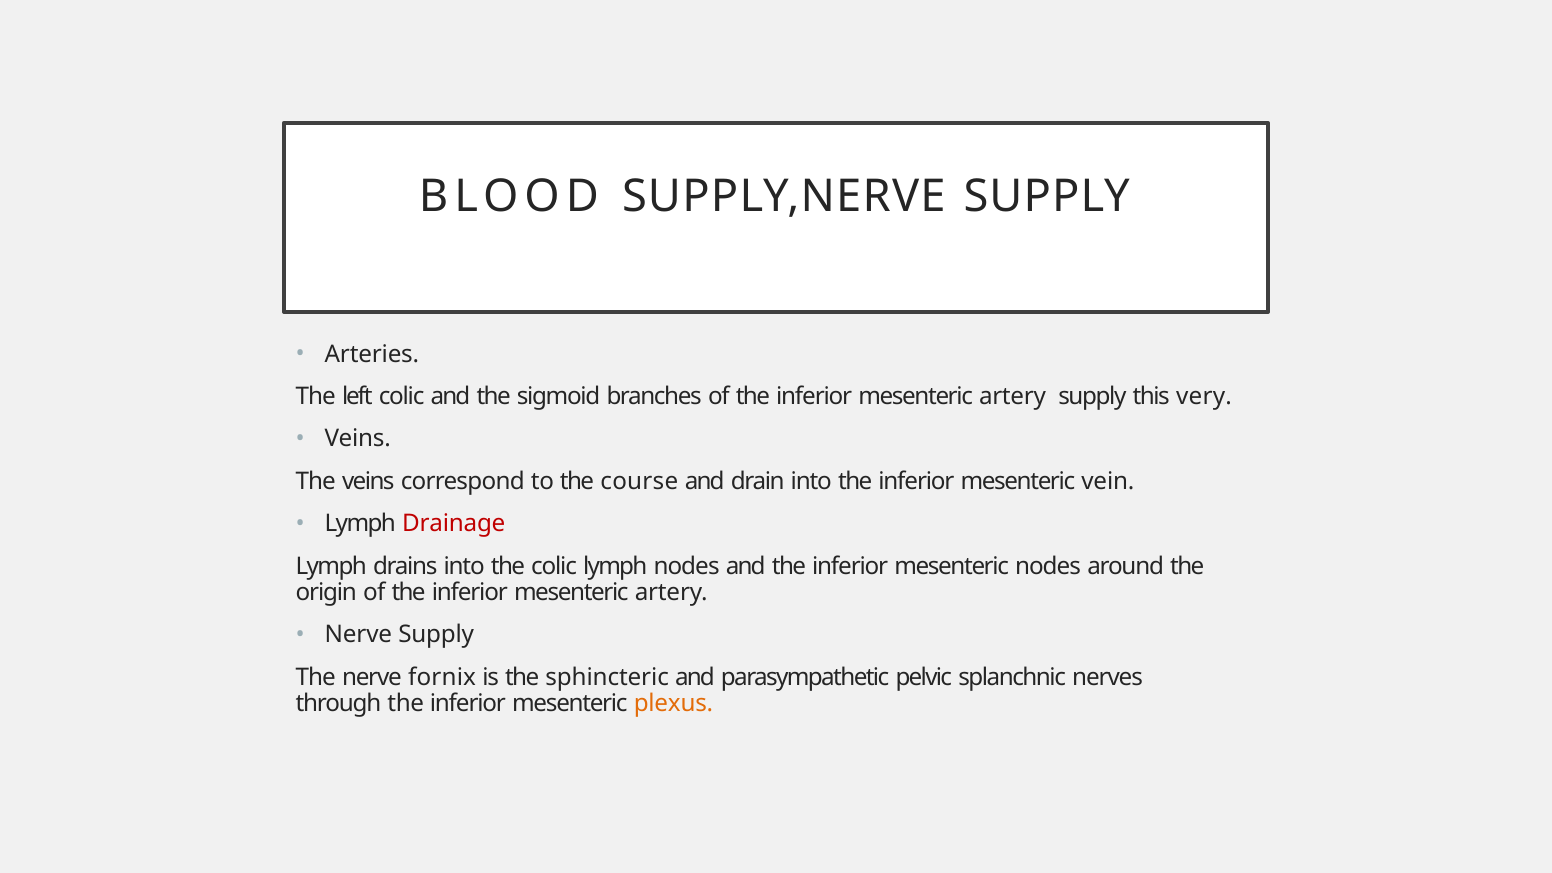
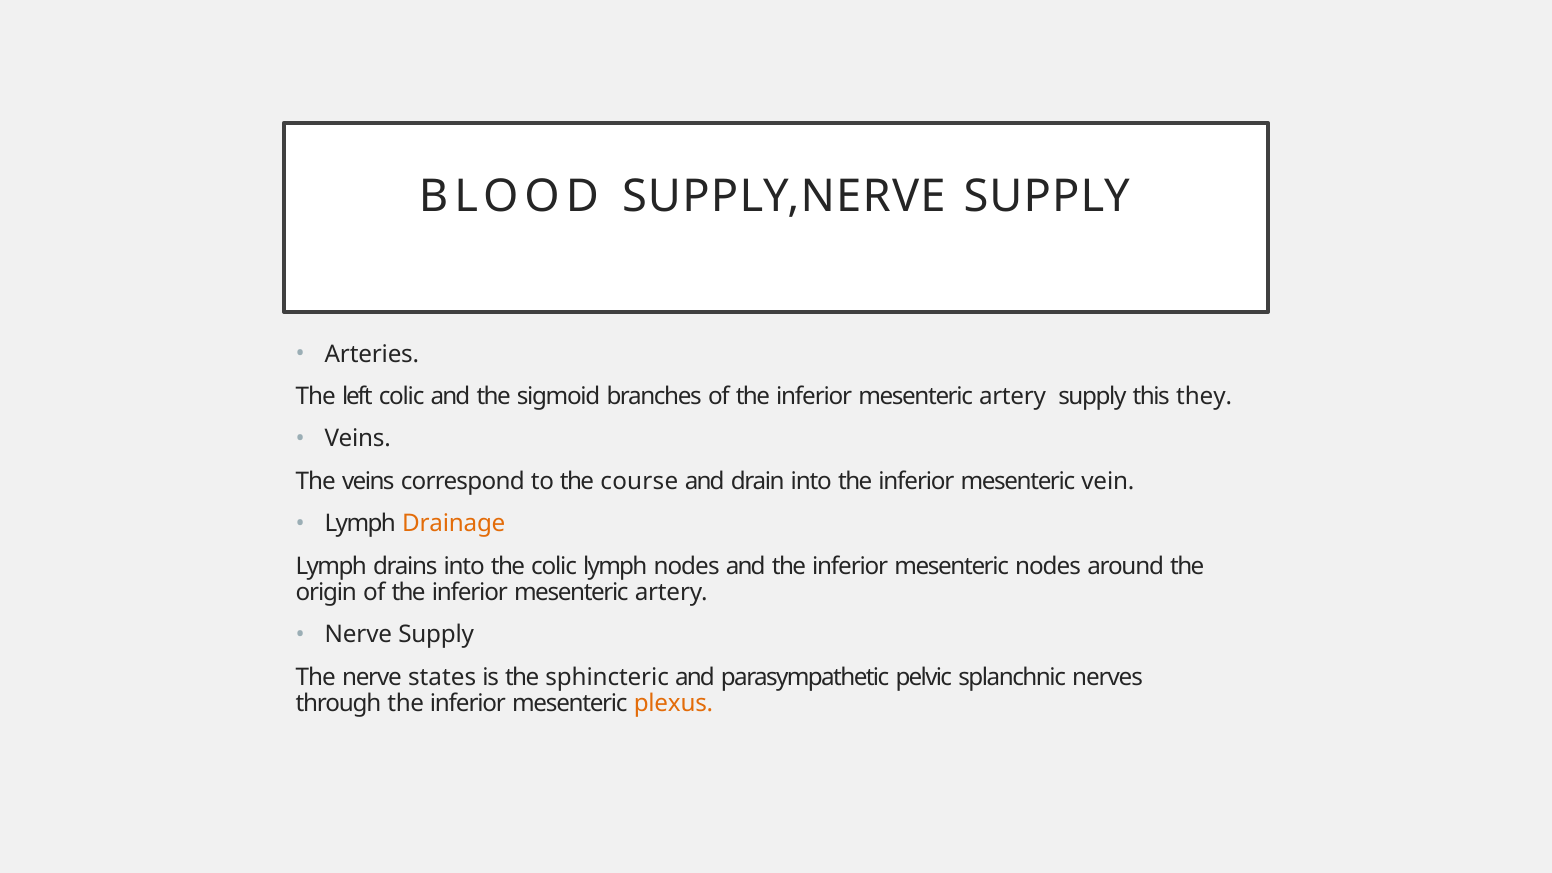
very: very -> they (1204, 397)
Drainage colour: red -> orange (454, 524)
fornix: fornix -> states (442, 677)
